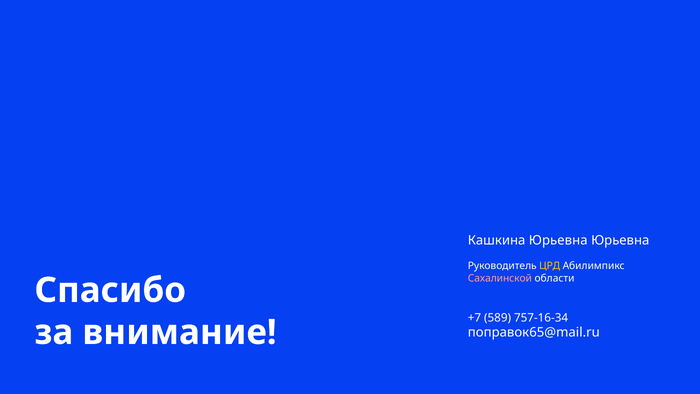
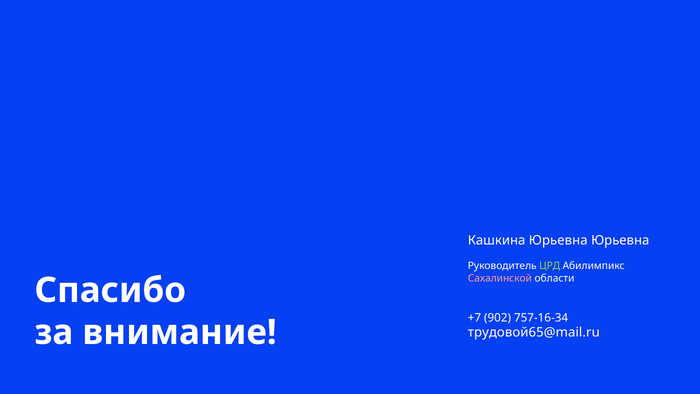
ЦРД colour: yellow -> light green (550, 266)
589: 589 -> 902 (498, 317)
поправок65@mail.ru: поправок65@mail.ru -> трудовой65@mail.ru (534, 332)
